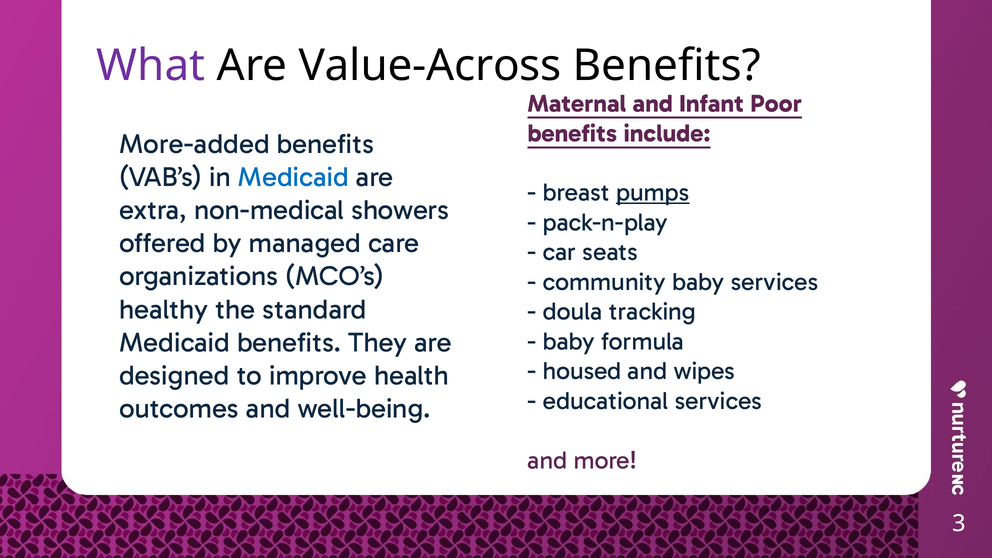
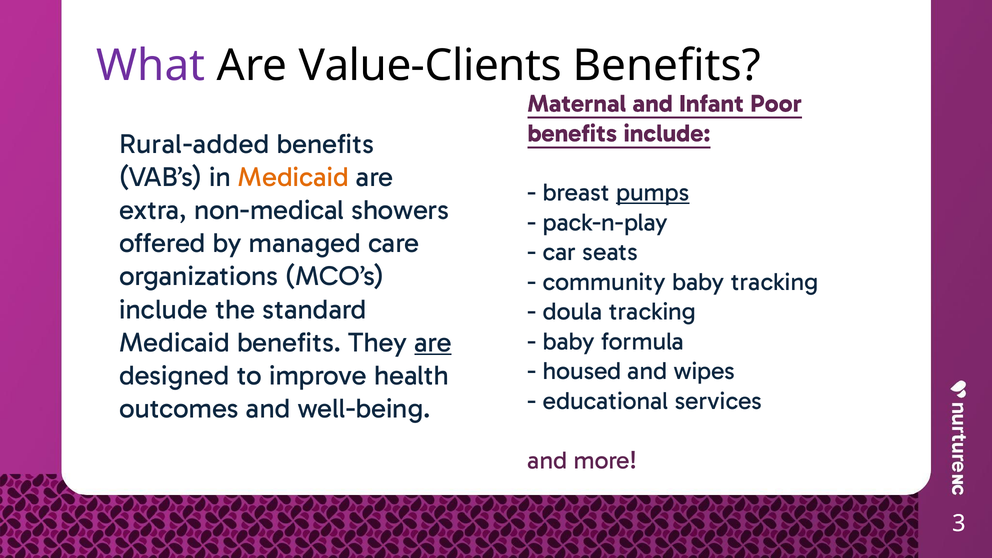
Value-Across: Value-Across -> Value-Clients (430, 66)
More-added: More-added -> Rural-added (194, 144)
Medicaid colour: blue -> orange (293, 177)
baby services: services -> tracking (775, 282)
healthy: healthy -> include (164, 309)
are underline: none -> present (433, 343)
